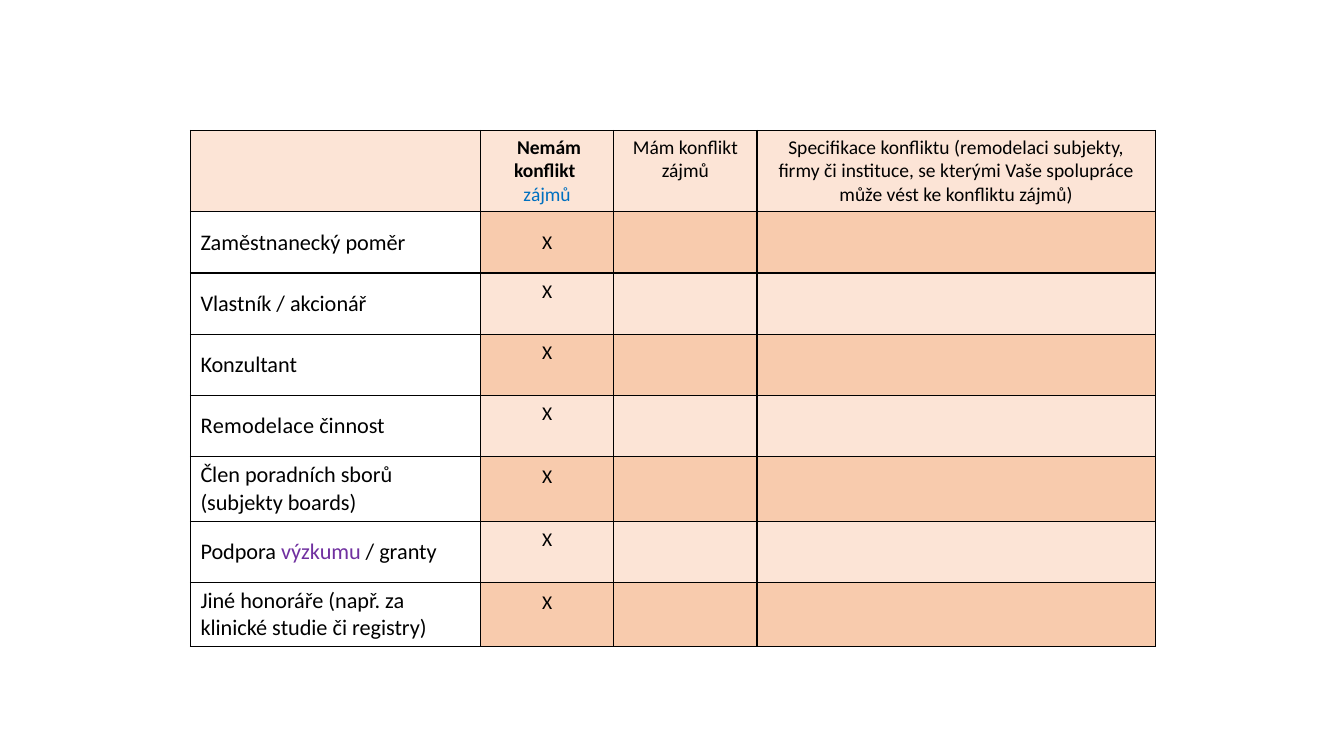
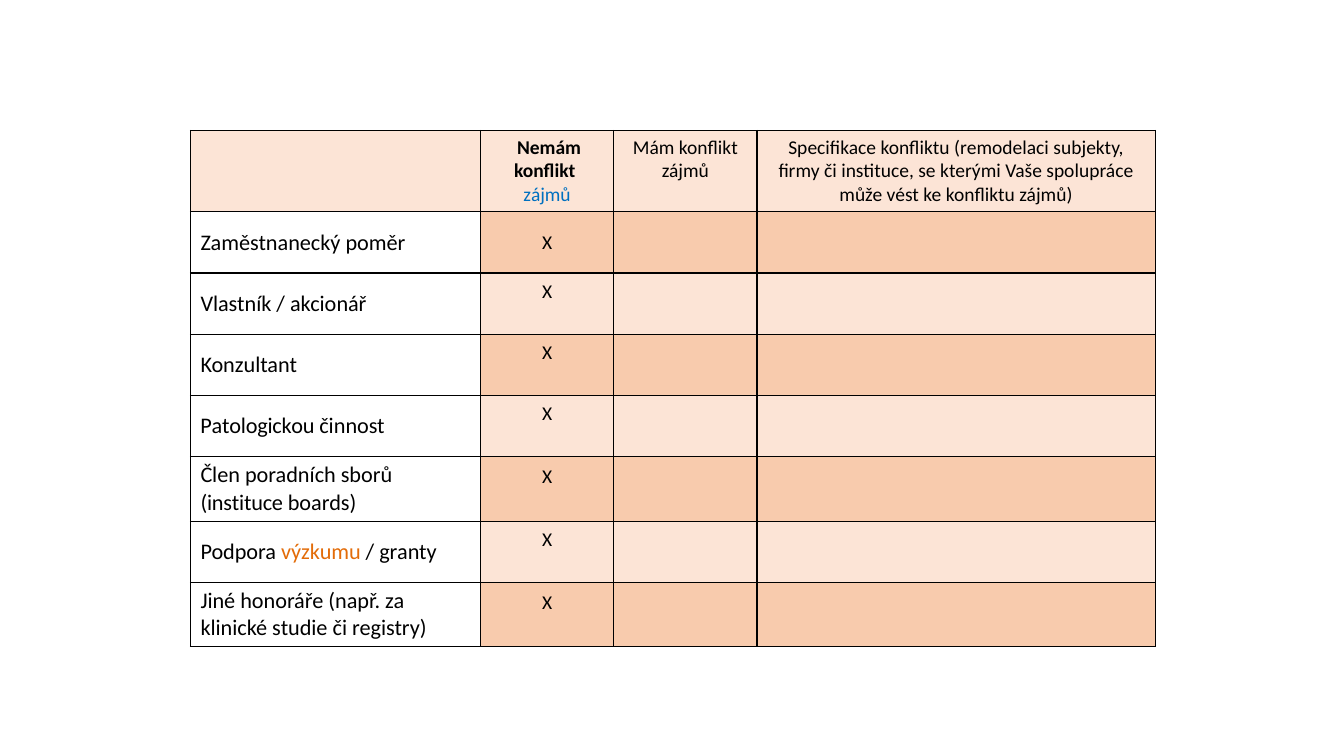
Remodelace: Remodelace -> Patologickou (258, 426)
subjekty: subjekty -> instituce (242, 503)
výzkumu colour: purple -> orange (321, 552)
